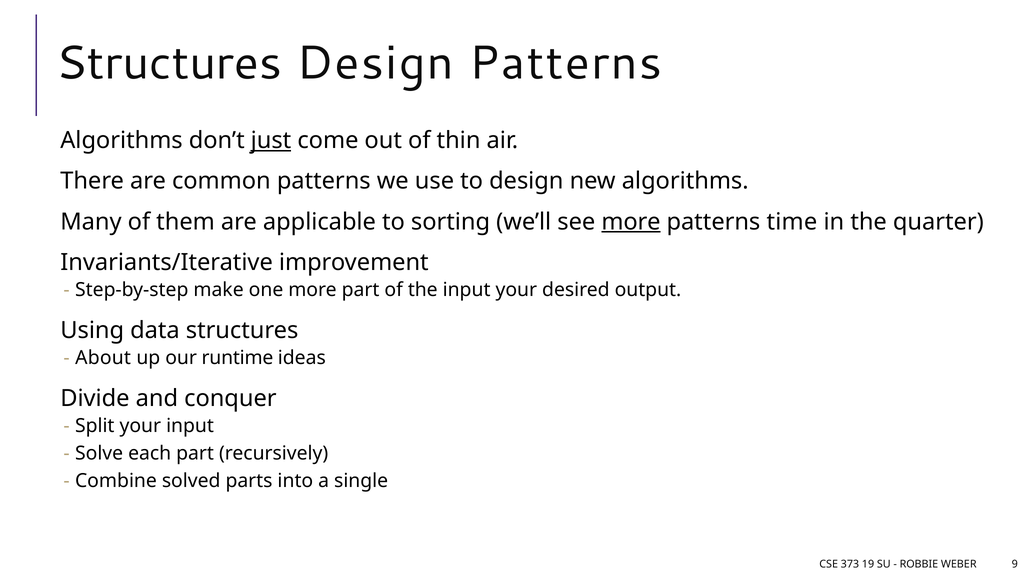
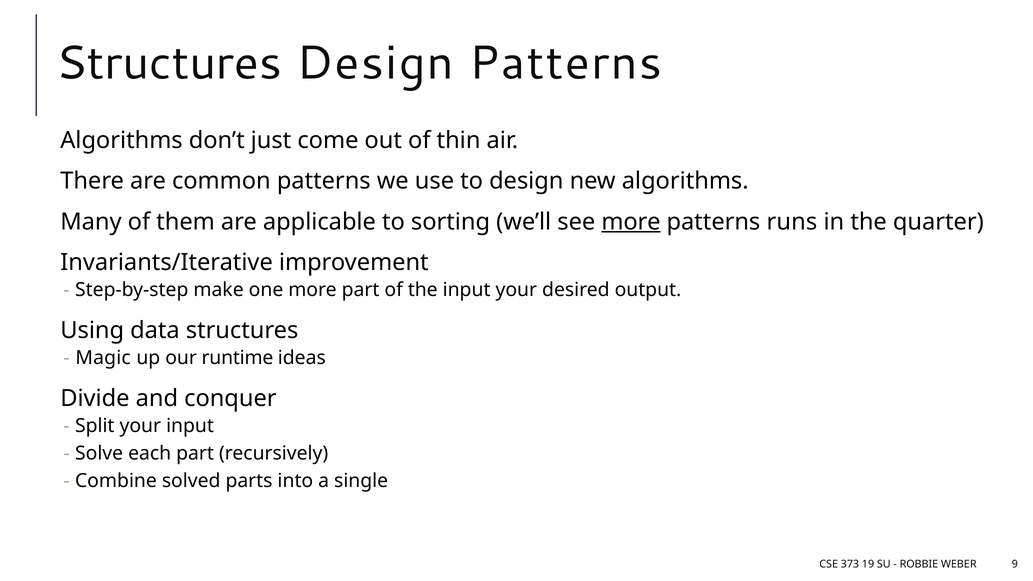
just underline: present -> none (271, 141)
time: time -> runs (792, 222)
About: About -> Magic (103, 358)
